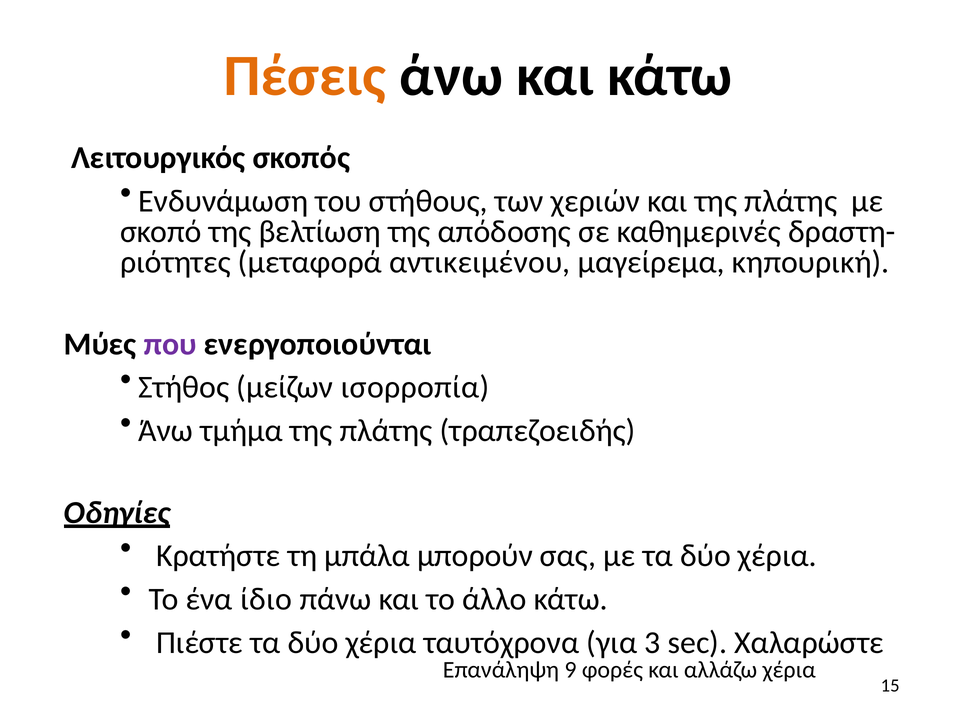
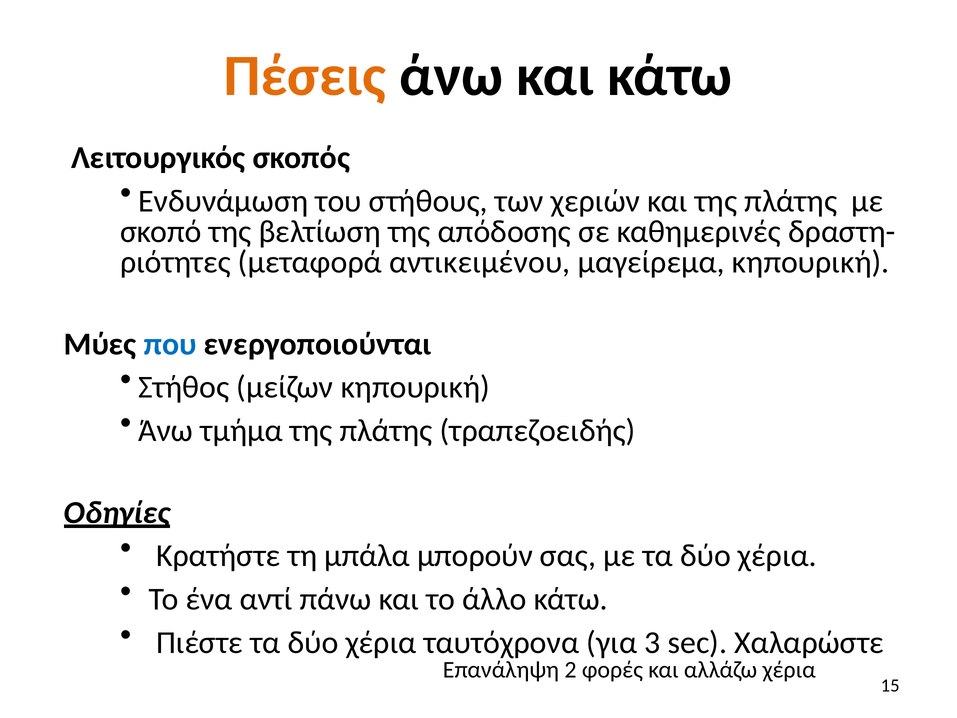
που colour: purple -> blue (170, 344)
μείζων ισορροπία: ισορροπία -> κηπουρική (415, 387)
ίδιο: ίδιο -> αντί (266, 599)
9: 9 -> 2 (571, 670)
